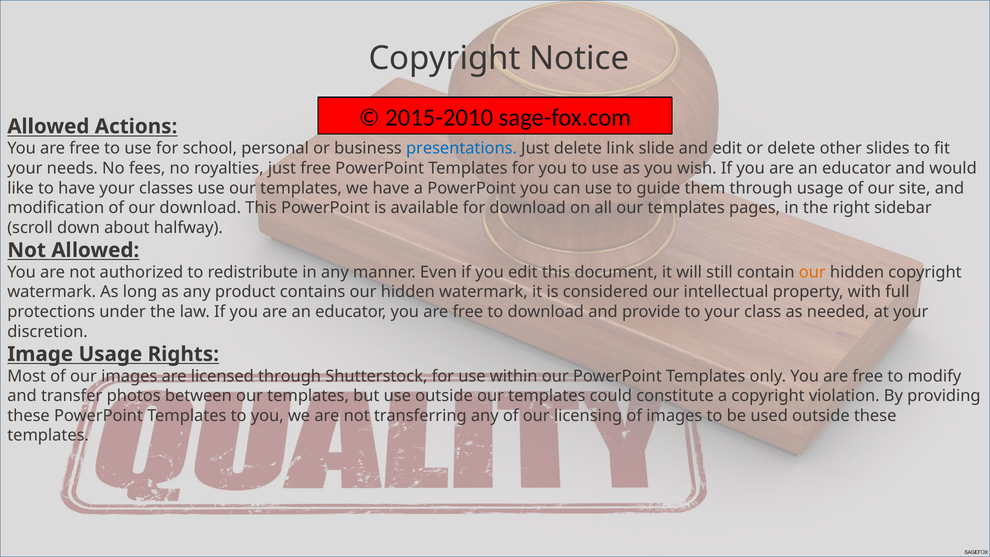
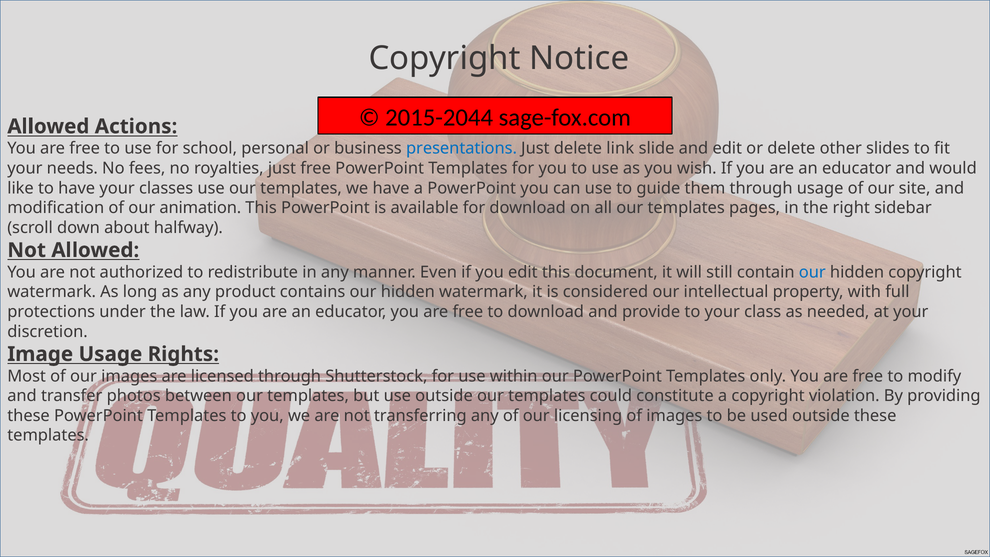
2015-2010: 2015-2010 -> 2015-2044 (439, 117)
our download: download -> animation (200, 208)
our colour: orange -> blue (812, 272)
